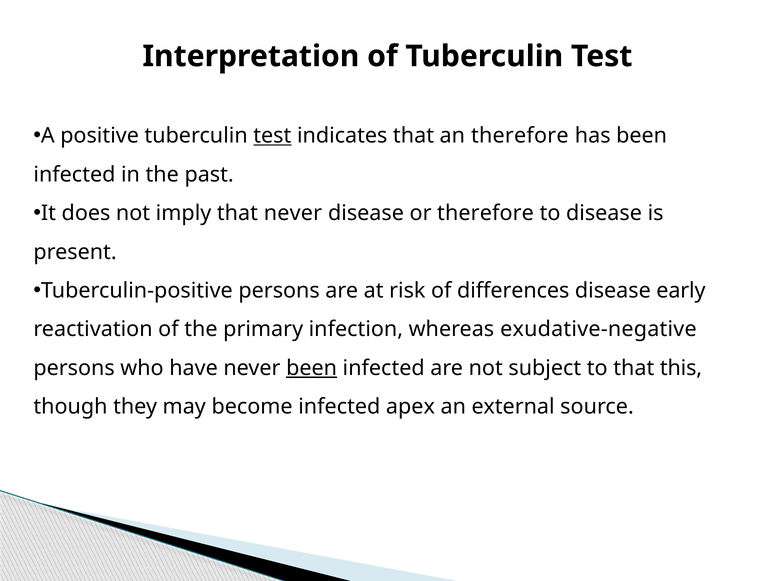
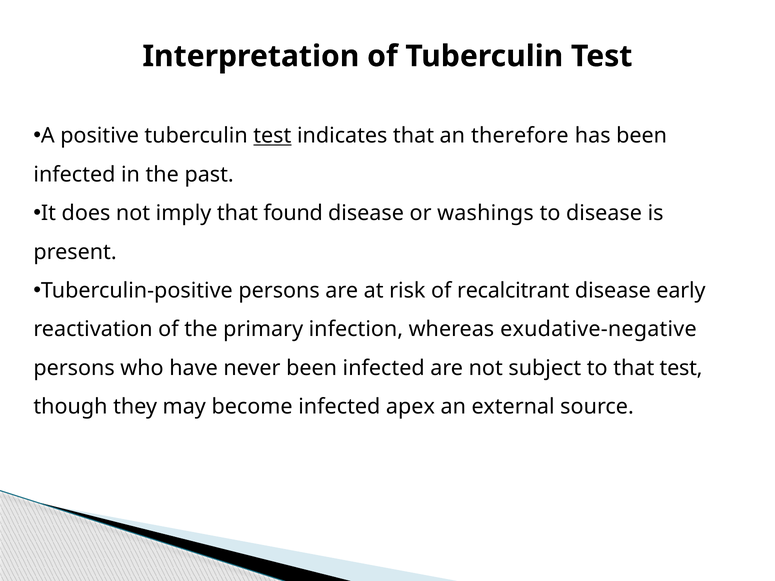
that never: never -> found (293, 213)
or therefore: therefore -> washings (485, 213)
differences: differences -> recalcitrant (513, 291)
been underline: present -> none (312, 368)
that this: this -> test (681, 368)
